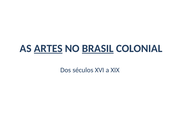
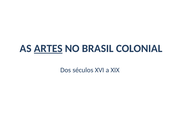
BRASIL underline: present -> none (98, 49)
